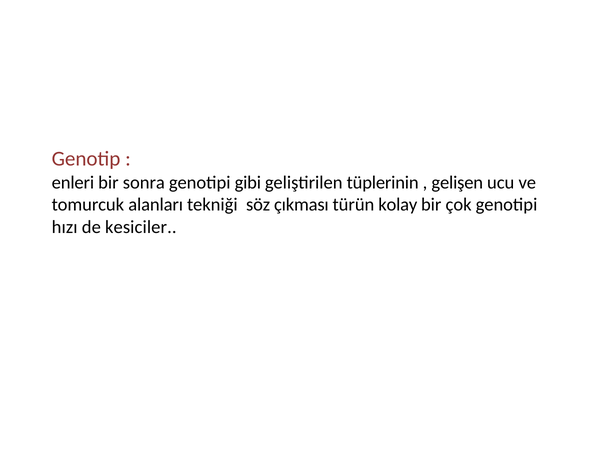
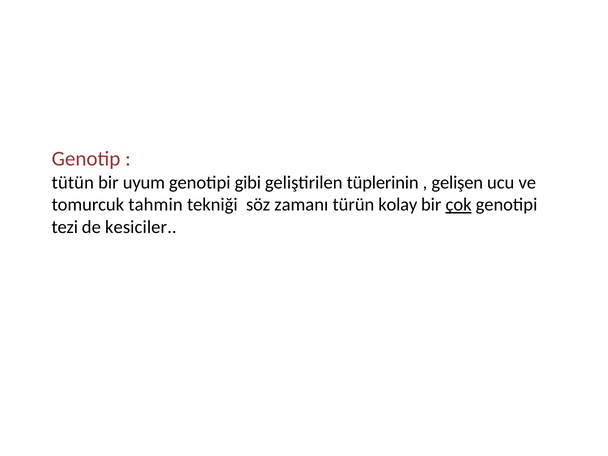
enleri: enleri -> tütün (73, 182)
sonra: sonra -> uyum (144, 182)
alanları: alanları -> tahmin (156, 205)
çıkması: çıkması -> zamanı (301, 205)
çok underline: none -> present (459, 205)
hızı: hızı -> tezi (65, 227)
